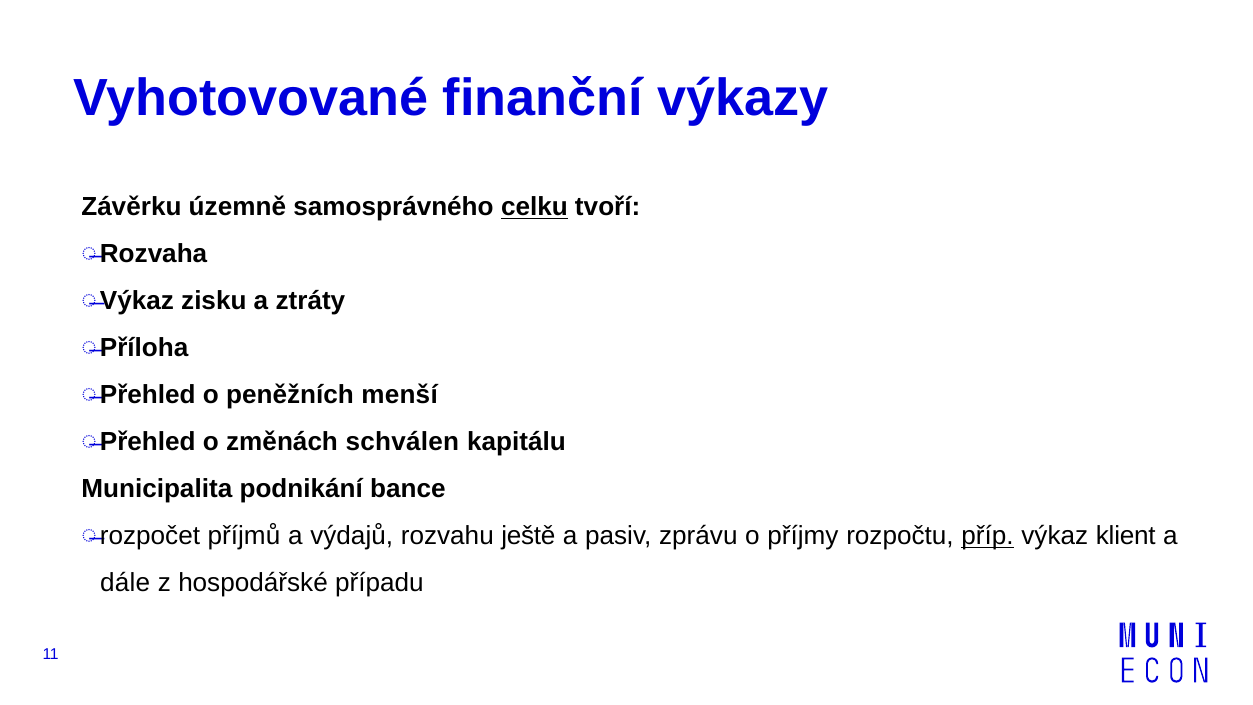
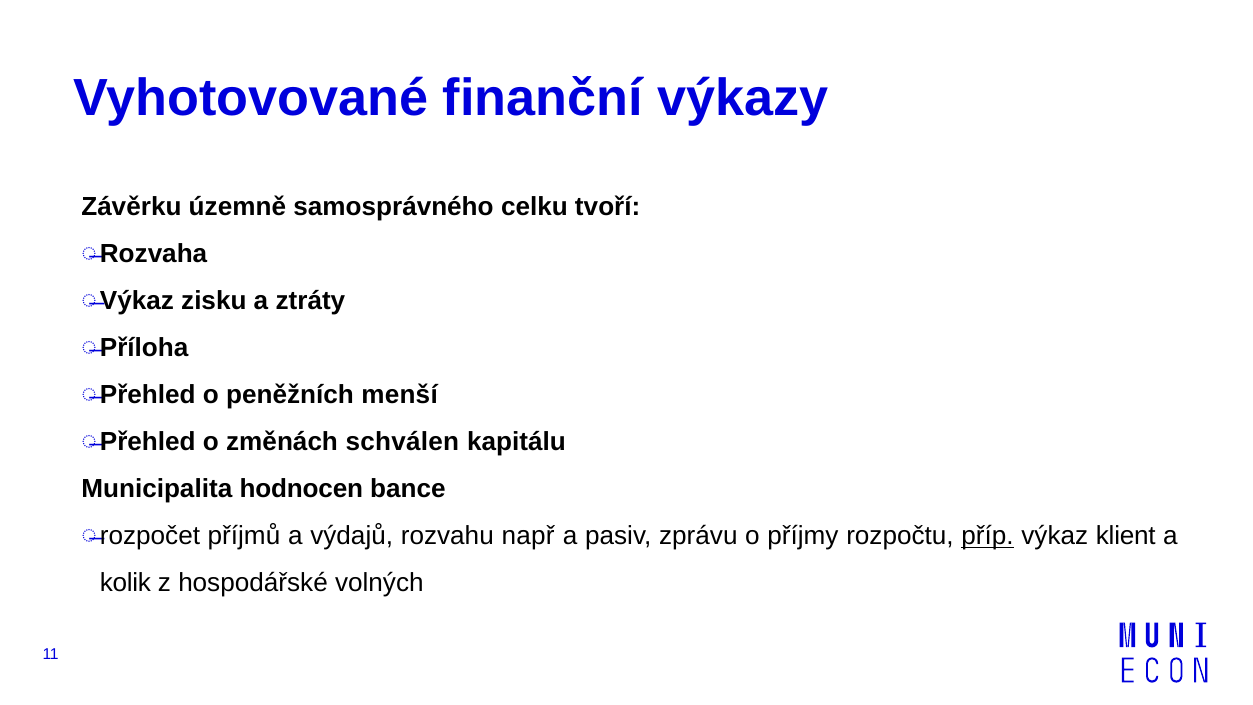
celku underline: present -> none (534, 207)
podnikání: podnikání -> hodnocen (301, 489)
ještě: ještě -> např (528, 536)
dále: dále -> kolik (125, 583)
případu: případu -> volných (379, 583)
